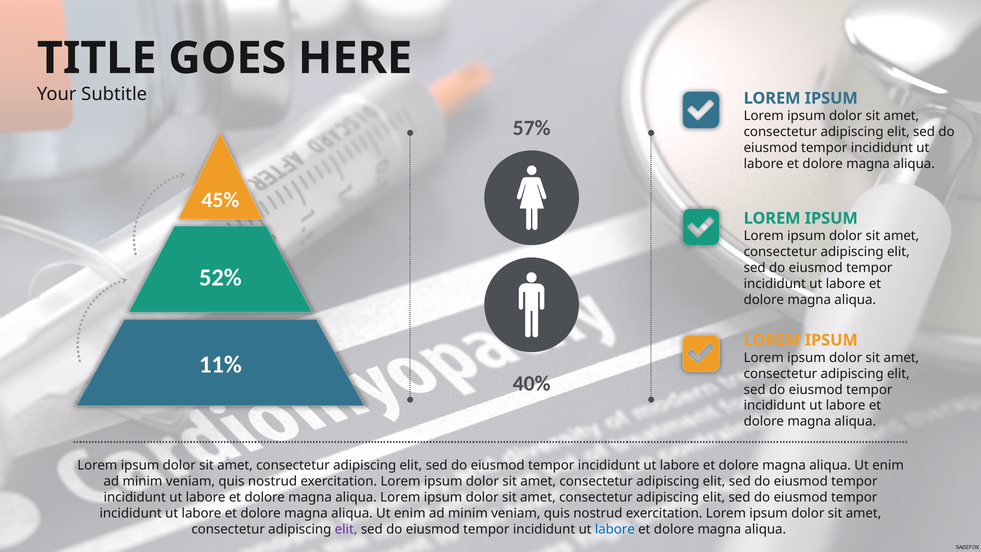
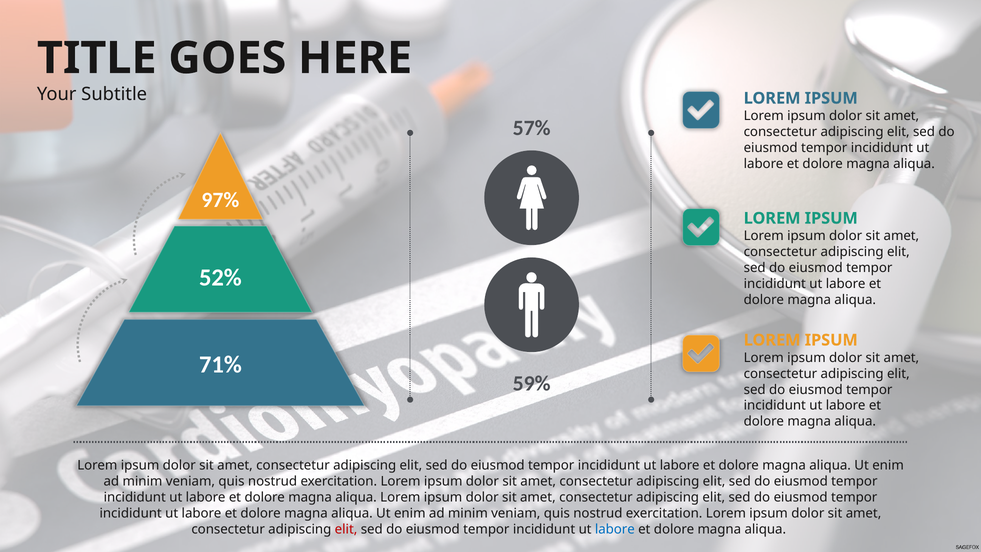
45%: 45% -> 97% (220, 200)
11%: 11% -> 71% (220, 365)
40%: 40% -> 59% (532, 383)
elit colour: purple -> red (346, 529)
